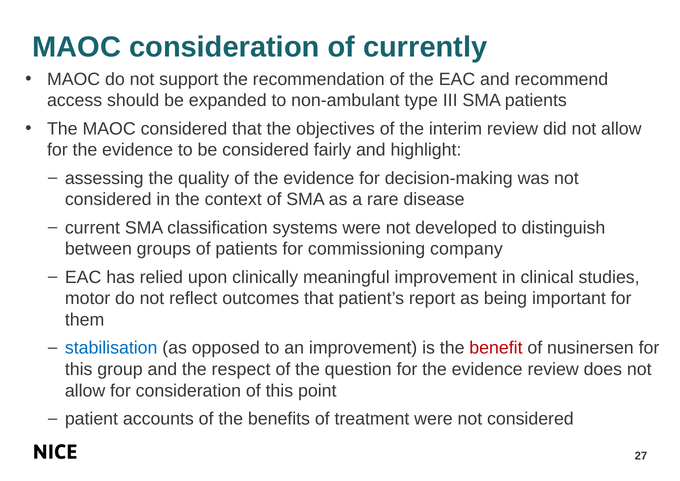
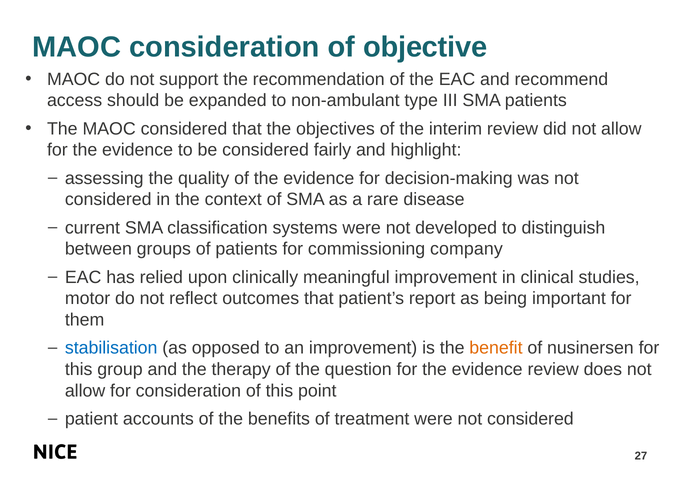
currently: currently -> objective (425, 47)
benefit colour: red -> orange (496, 348)
respect: respect -> therapy (241, 369)
